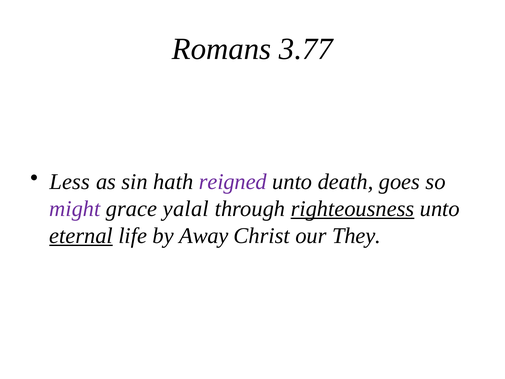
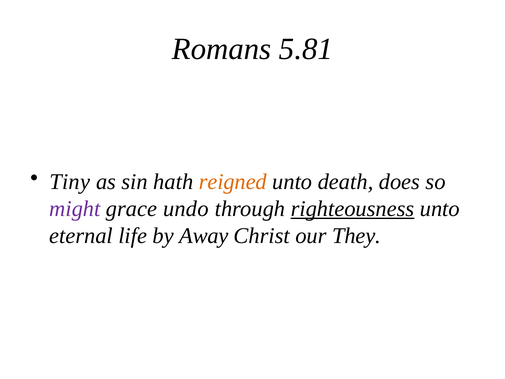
3.77: 3.77 -> 5.81 (306, 49)
Less: Less -> Tiny (70, 182)
reigned colour: purple -> orange (233, 182)
goes: goes -> does (399, 182)
yalal: yalal -> undo (186, 209)
eternal underline: present -> none (81, 236)
